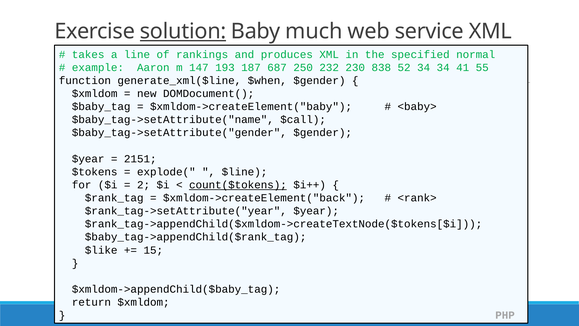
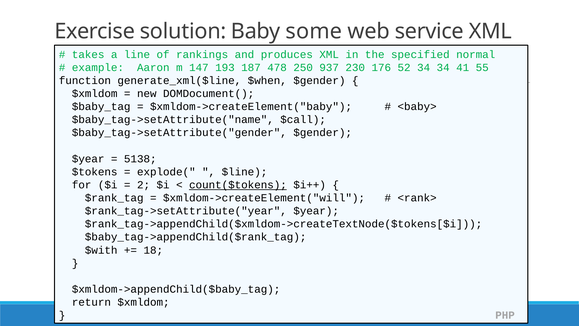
solution underline: present -> none (183, 31)
much: much -> some (314, 31)
687: 687 -> 478 (277, 67)
232: 232 -> 937 (329, 67)
838: 838 -> 176 (381, 67)
2151: 2151 -> 5138 (140, 159)
$xmldom->createElement("back: $xmldom->createElement("back -> $xmldom->createElement("will (264, 198)
$like: $like -> $with (101, 250)
15: 15 -> 18 (153, 250)
